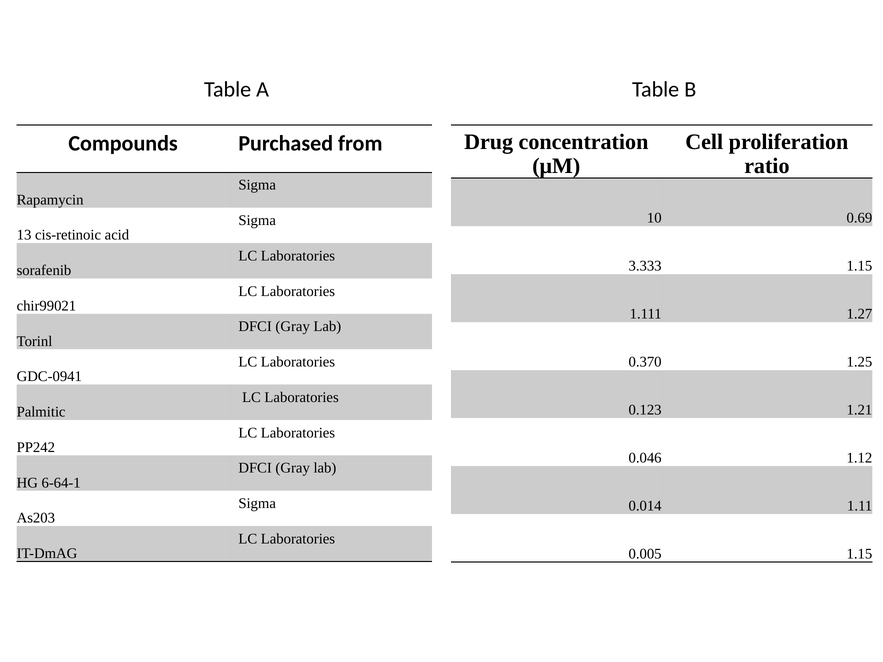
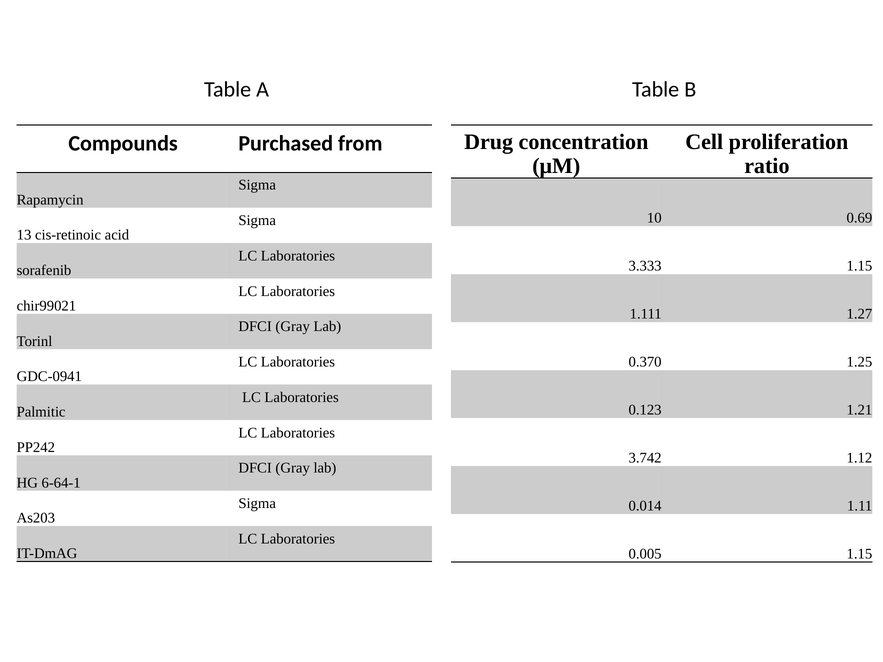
0.046: 0.046 -> 3.742 (645, 458)
